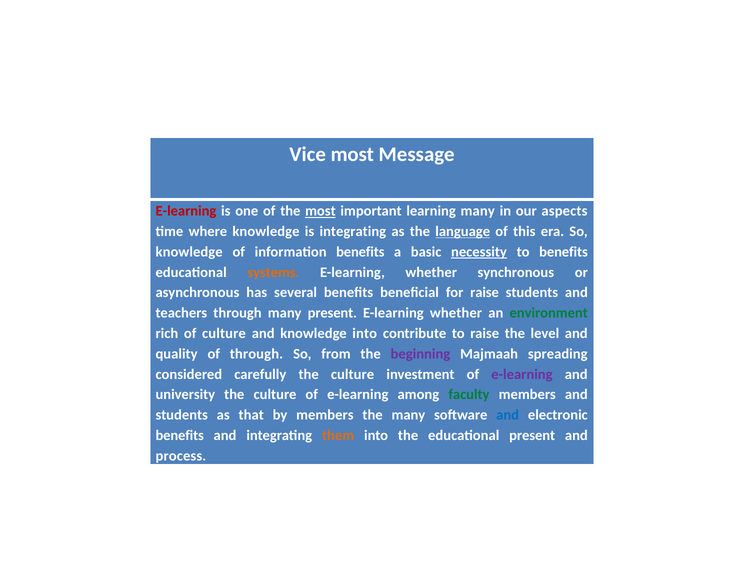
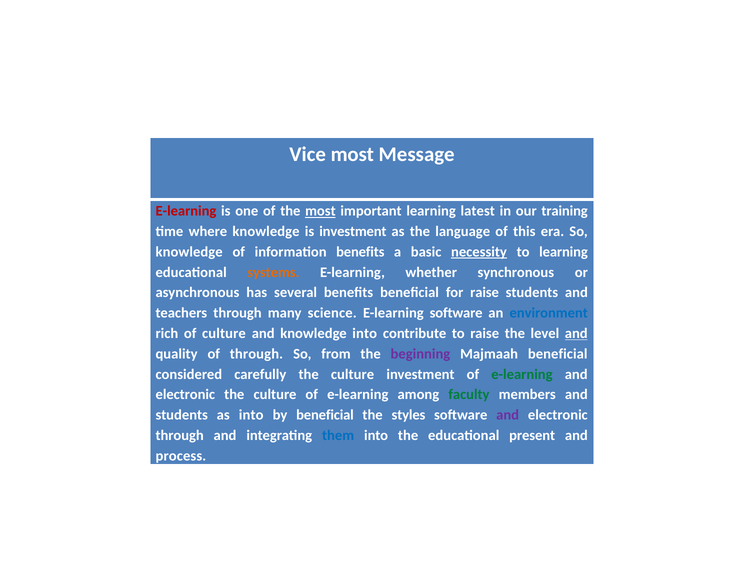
learning many: many -> latest (478, 211)
aspects: aspects -> training (565, 211)
is integrating: integrating -> investment (353, 232)
language underline: present -> none (463, 232)
to benefits: benefits -> learning (564, 252)
many present: present -> science (332, 313)
whether: whether -> software (456, 313)
environment colour: green -> blue (549, 313)
and underline: none -> present (576, 334)
Majmaah spreading: spreading -> beneficial (558, 354)
e-learning colour: purple -> green (522, 375)
university: university -> electronic (185, 395)
as that: that -> into (251, 415)
by members: members -> beneficial (325, 415)
the many: many -> styles (408, 415)
and colour: blue -> purple (508, 415)
benefits: benefits -> through (180, 436)
them colour: orange -> blue (338, 436)
